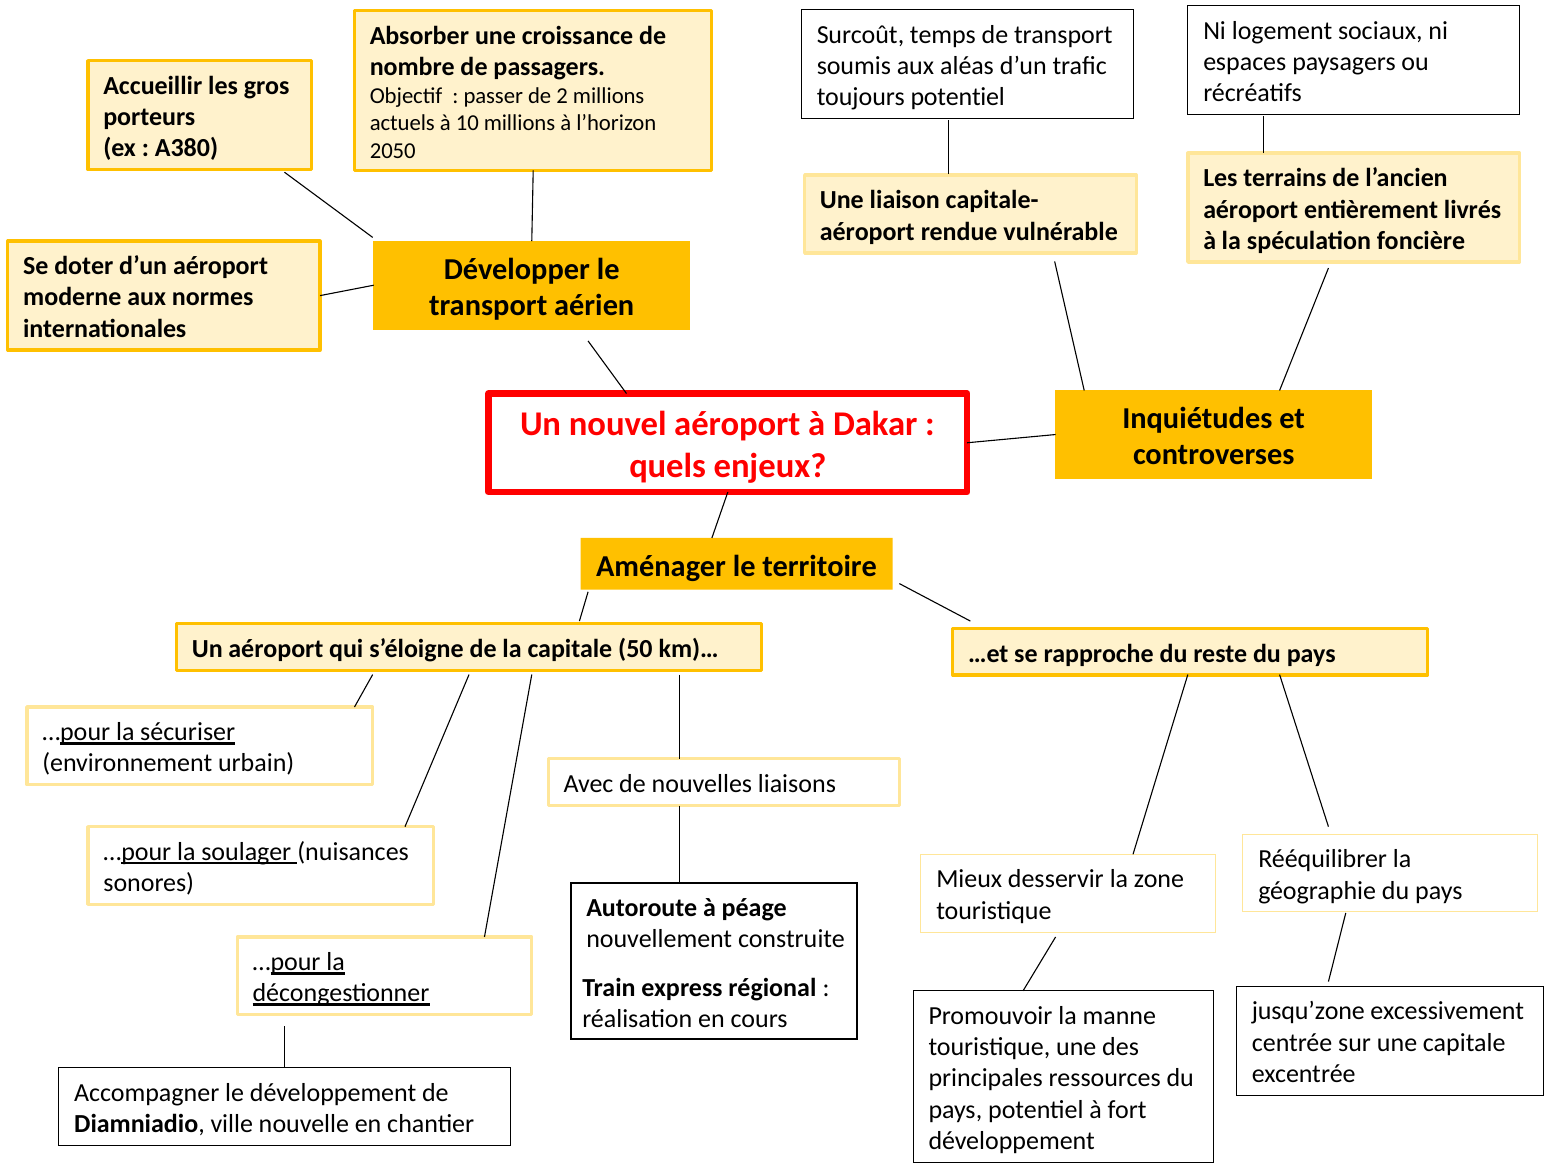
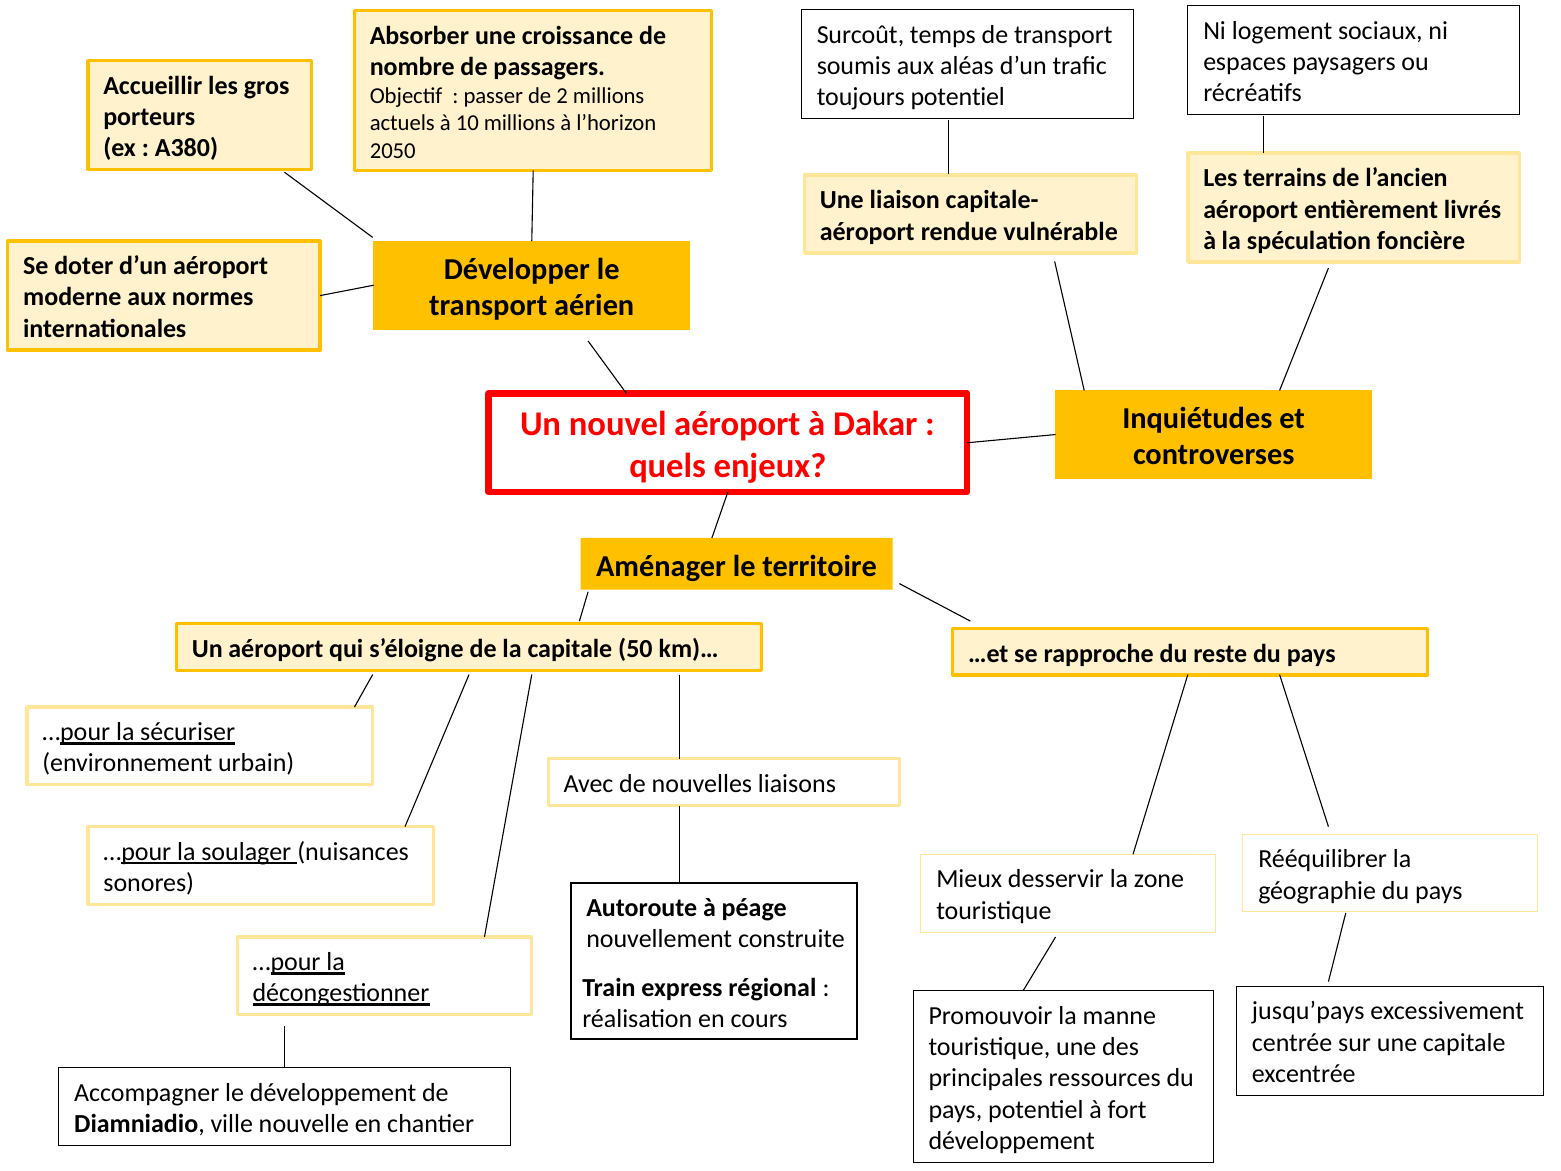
jusqu’zone: jusqu’zone -> jusqu’pays (1308, 1011)
